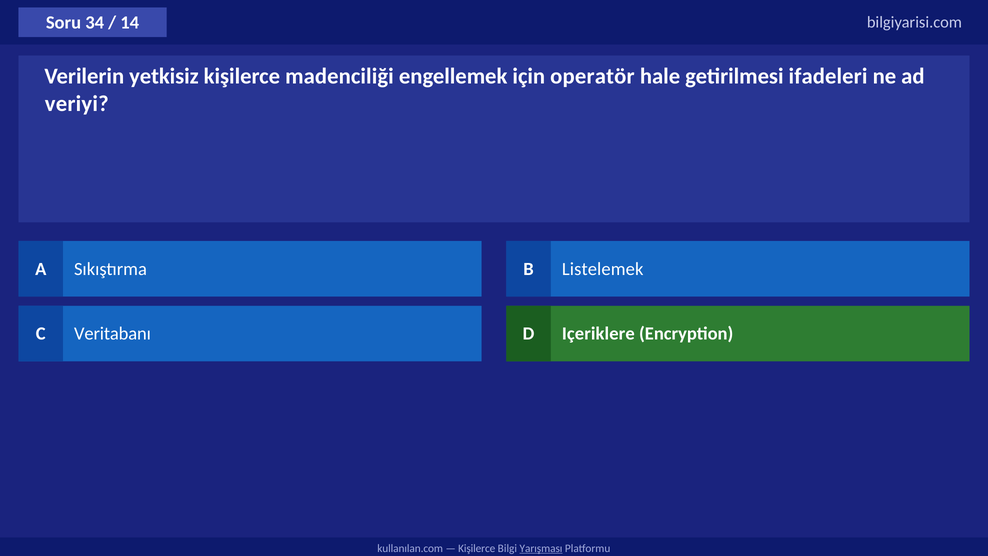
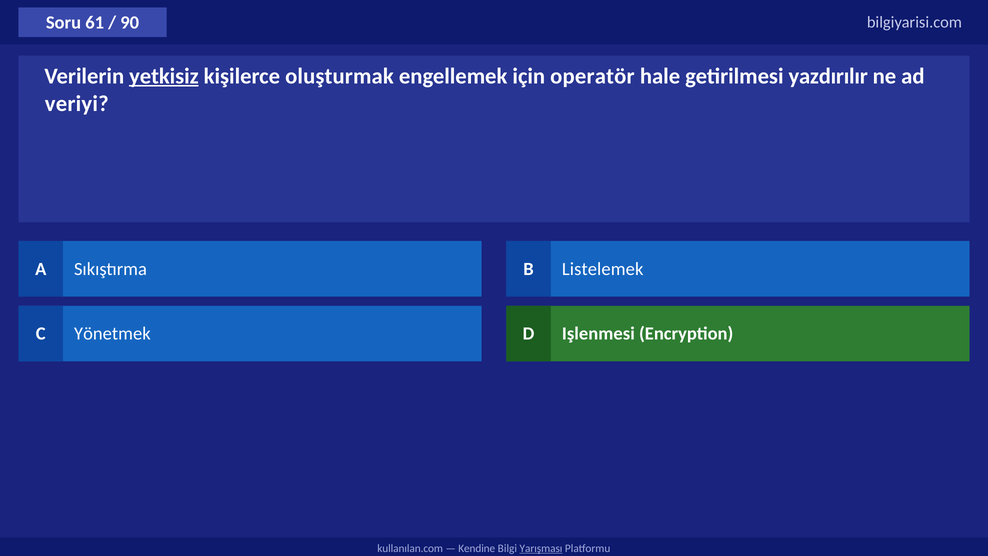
34: 34 -> 61 (95, 23)
14: 14 -> 90 (130, 23)
yetkisiz underline: none -> present (164, 76)
madenciliği: madenciliği -> oluşturmak (339, 76)
ifadeleri: ifadeleri -> yazdırılır (828, 76)
Veritabanı: Veritabanı -> Yönetmek (112, 334)
Içeriklere: Içeriklere -> Işlenmesi (598, 334)
Kişilerce: Kişilerce -> Kendine (477, 548)
